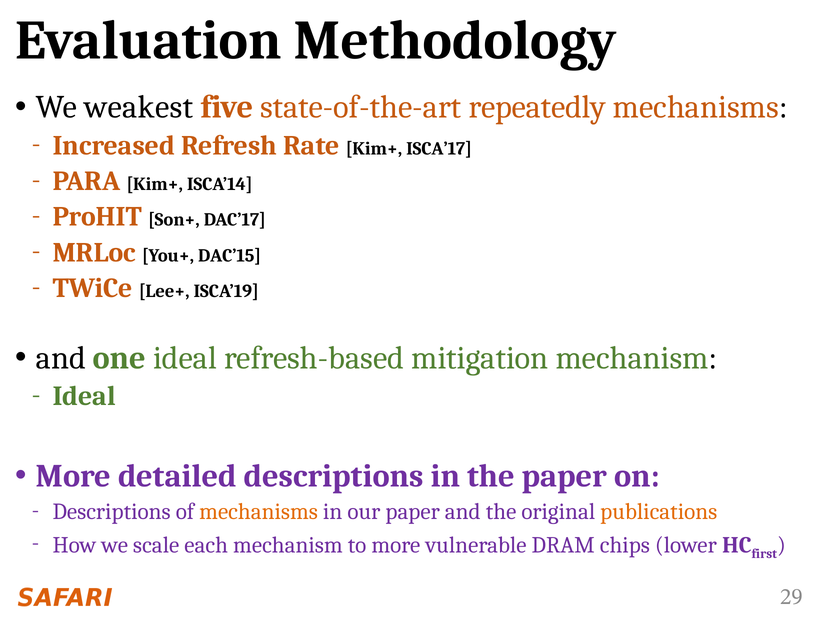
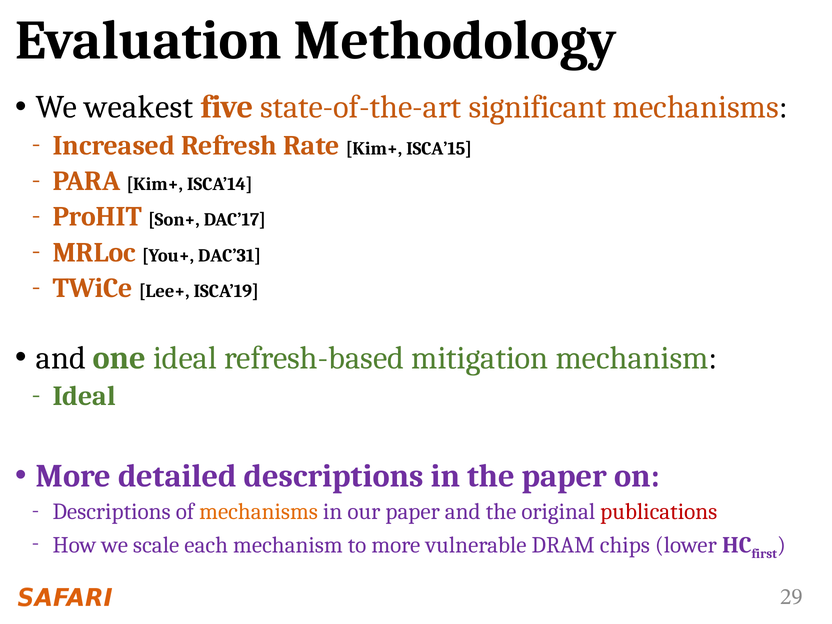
repeatedly: repeatedly -> significant (537, 107)
ISCA’17: ISCA’17 -> ISCA’15 (439, 148)
DAC’15: DAC’15 -> DAC’31 (230, 256)
publications colour: orange -> red (659, 512)
